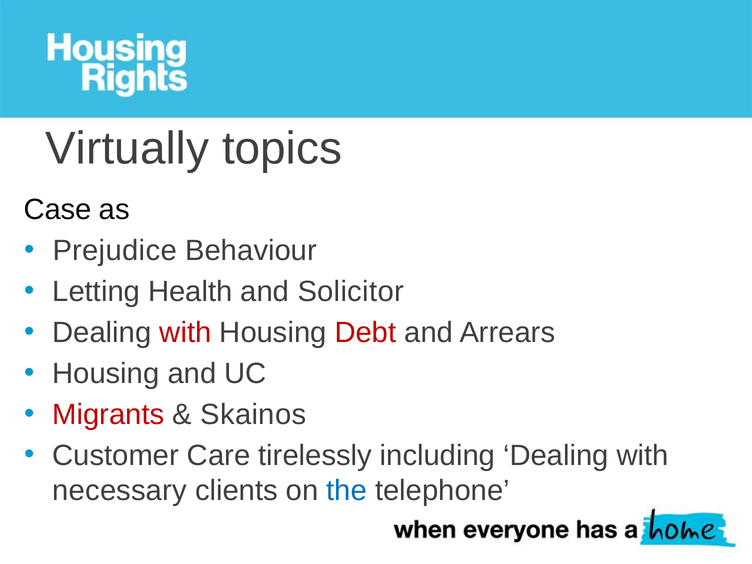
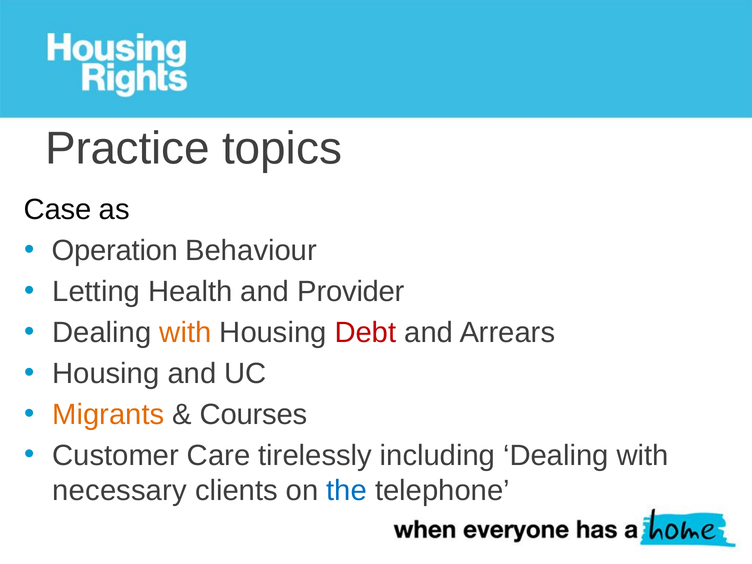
Virtually: Virtually -> Practice (127, 149)
Prejudice: Prejudice -> Operation (115, 251)
Solicitor: Solicitor -> Provider (351, 292)
with colour: red -> orange (185, 333)
Migrants colour: red -> orange (108, 414)
Skainos: Skainos -> Courses (254, 414)
